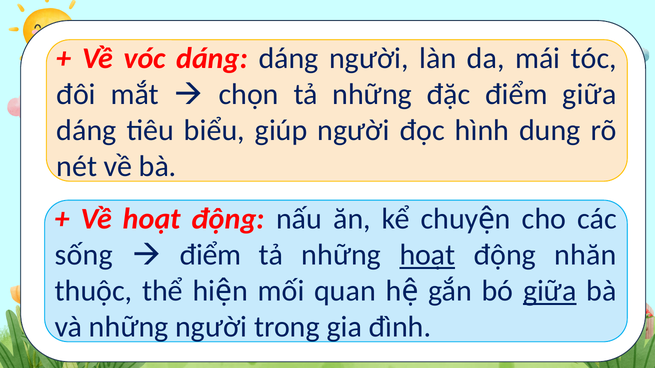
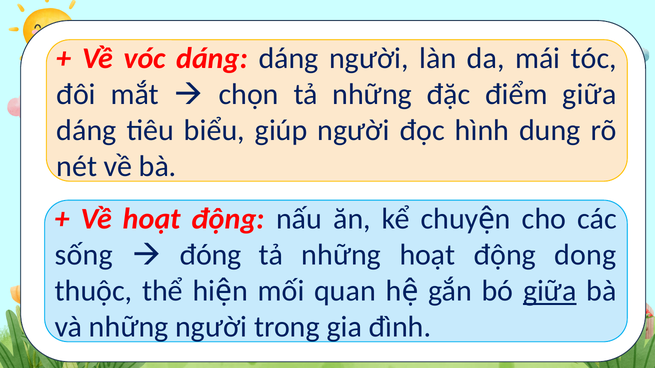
điểm: điểm -> đóng (211, 255)
hoạt underline: present -> none (427, 255)
nhăn: nhăn -> dong (585, 255)
